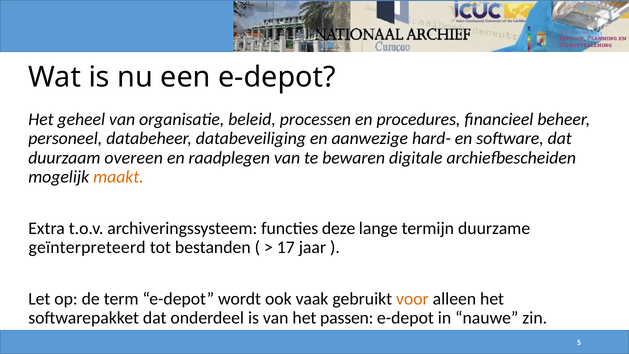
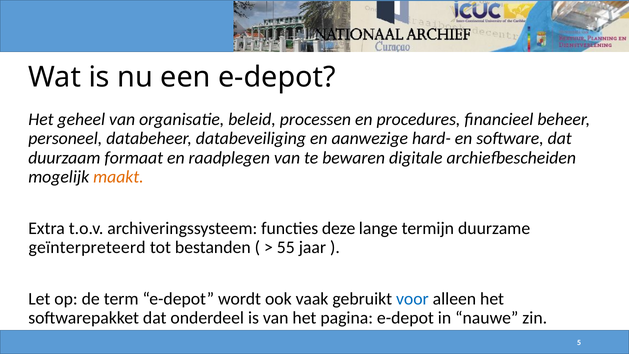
overeen: overeen -> formaat (134, 158)
17: 17 -> 55 (286, 247)
voor colour: orange -> blue (412, 299)
passen: passen -> pagina (347, 318)
